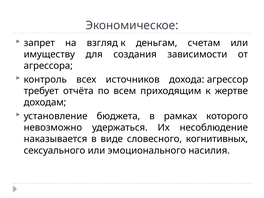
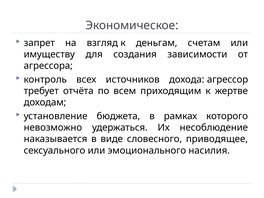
когнитивных: когнитивных -> приводящее (217, 139)
